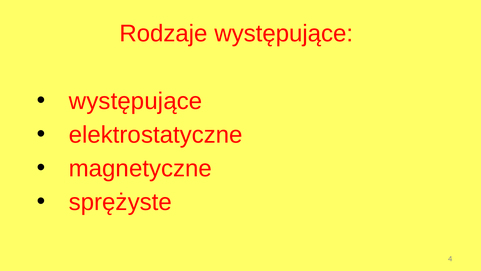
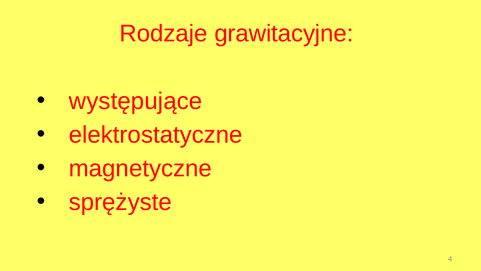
Rodzaje występujące: występujące -> grawitacyjne (284, 34)
